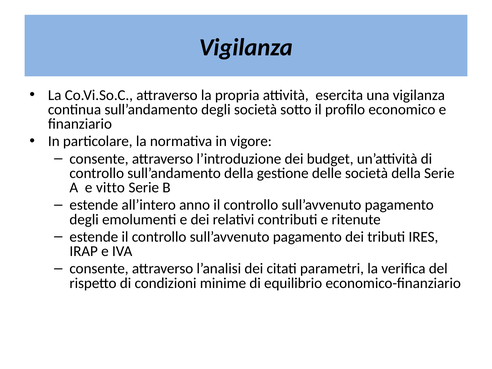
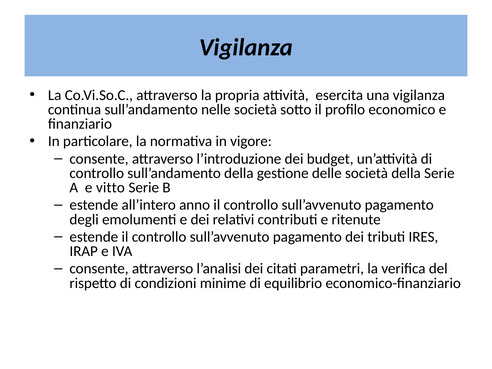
sull’andamento degli: degli -> nelle (216, 110)
